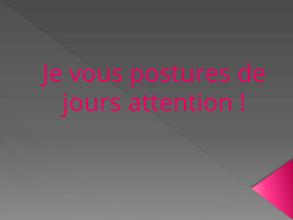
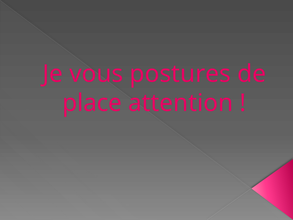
jours: jours -> place (92, 103)
